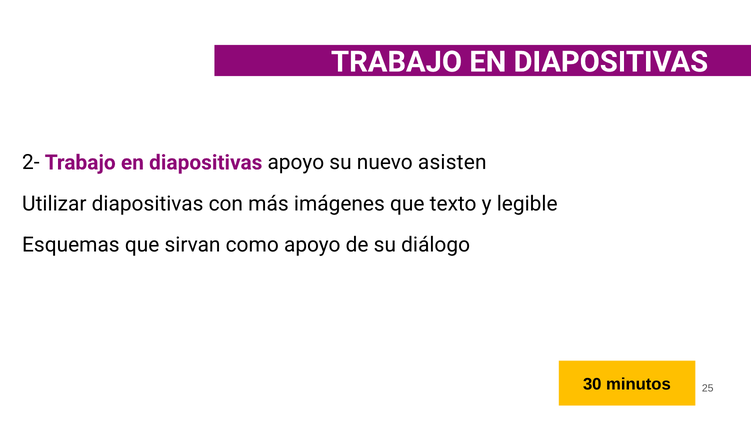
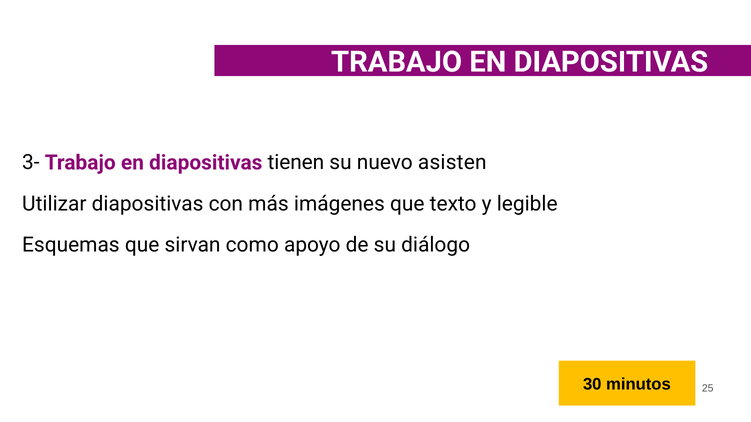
2-: 2- -> 3- (31, 163)
diapositivas apoyo: apoyo -> tienen (296, 163)
